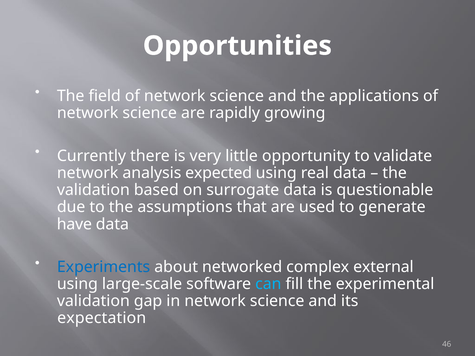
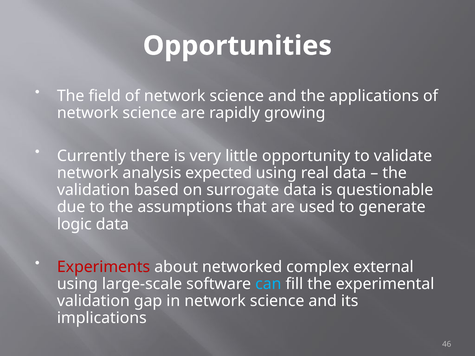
have: have -> logic (74, 224)
Experiments colour: blue -> red (104, 267)
expectation: expectation -> implications (102, 318)
